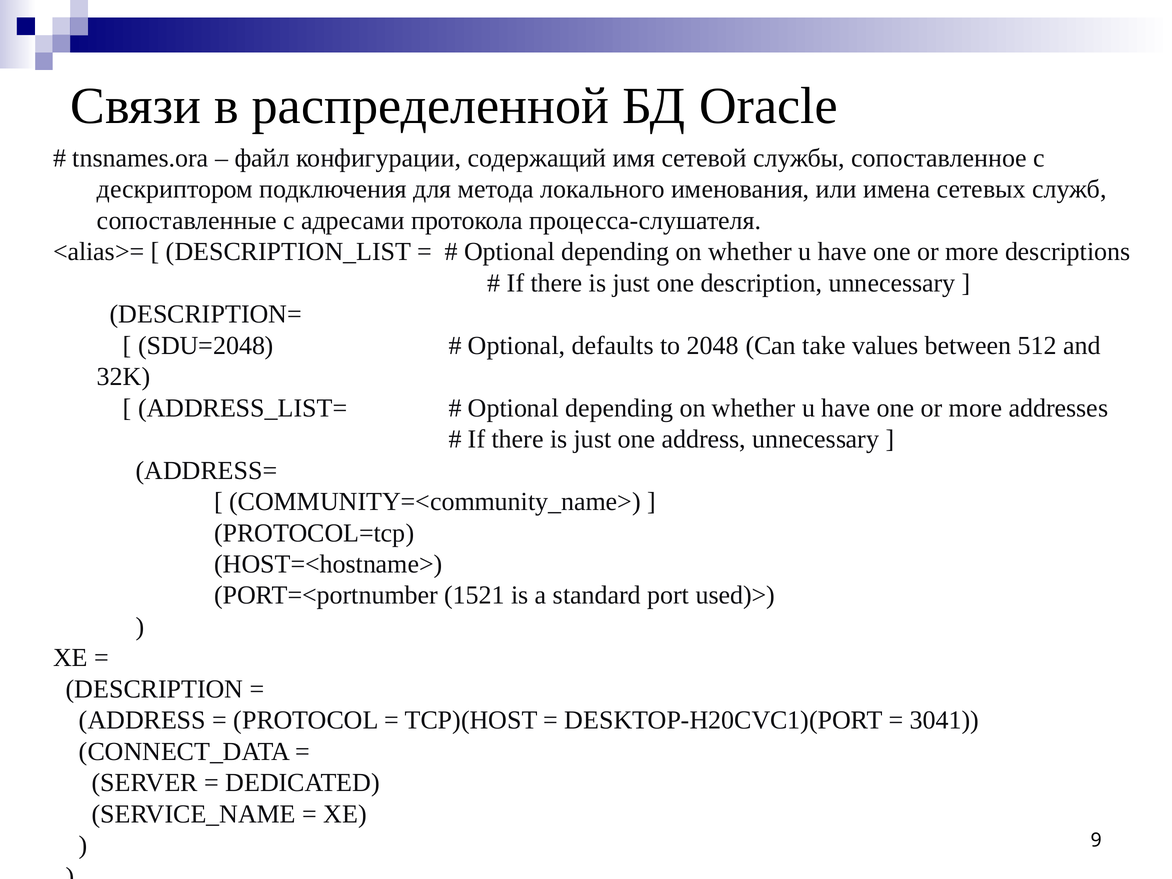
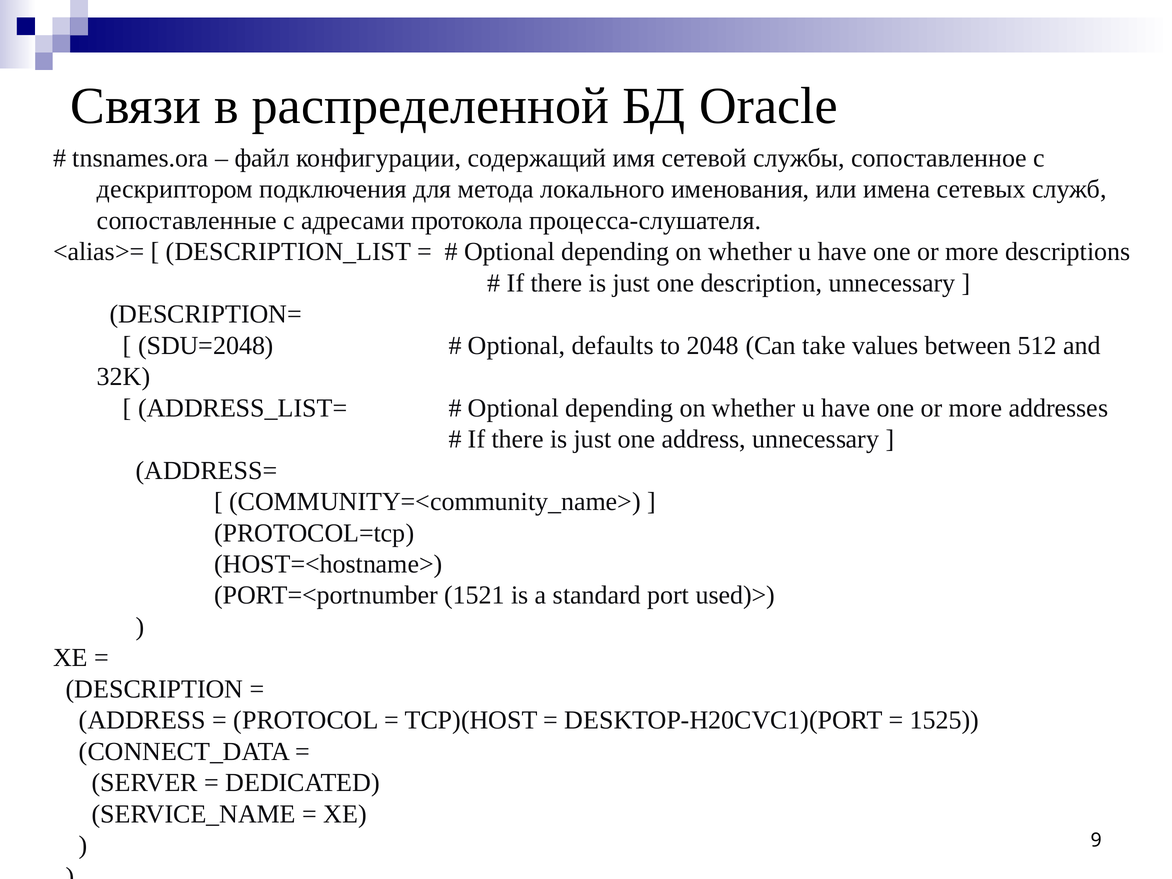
3041: 3041 -> 1525 (944, 720)
